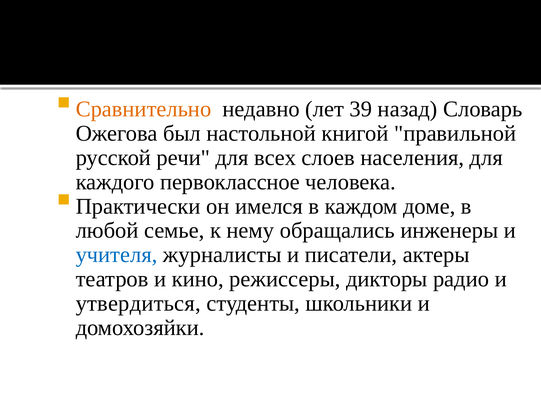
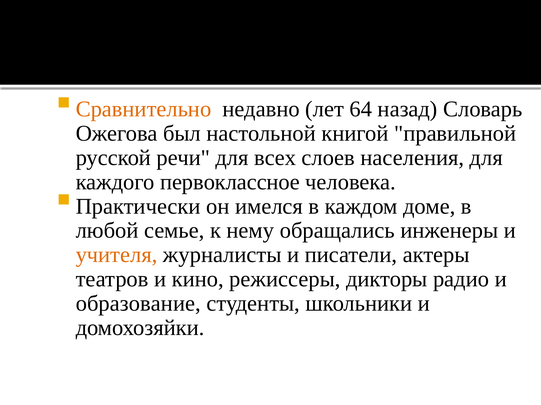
39: 39 -> 64 (361, 109)
учителя colour: blue -> orange (117, 255)
утвердиться: утвердиться -> образование (138, 304)
